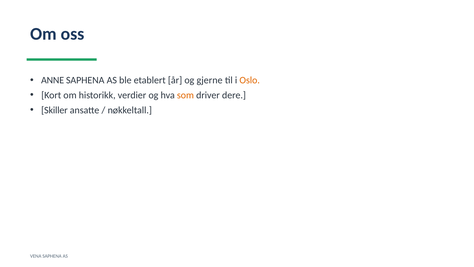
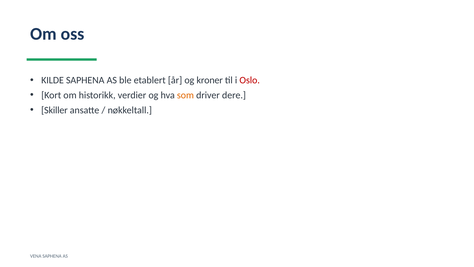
ANNE: ANNE -> KILDE (53, 80)
gjerne: gjerne -> kroner (210, 80)
Oslo colour: orange -> red (250, 80)
